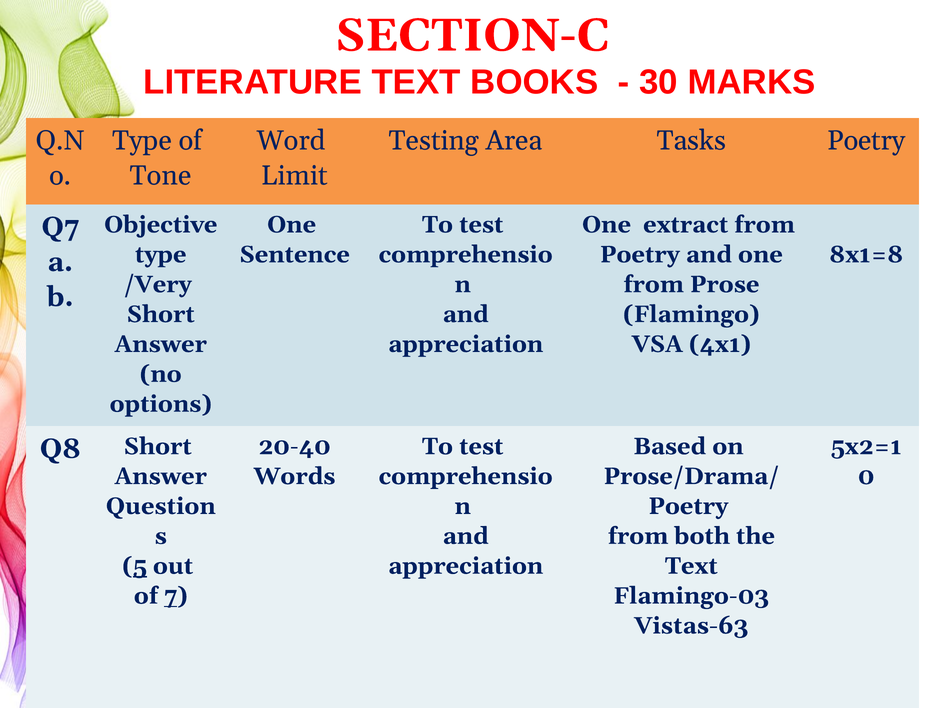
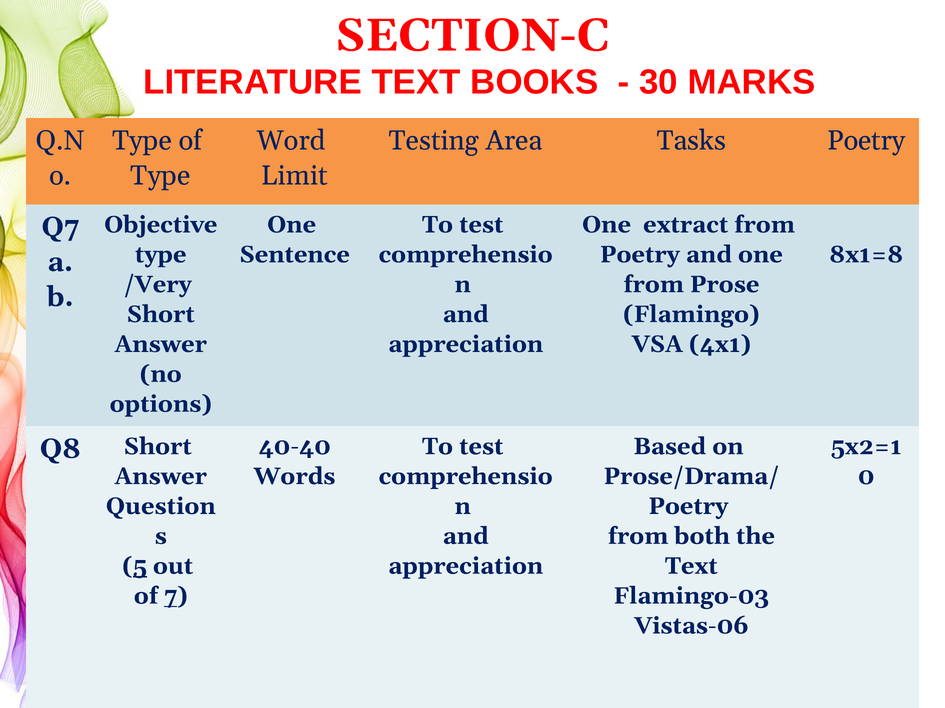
Tone: Tone -> Type (161, 176)
20-40: 20-40 -> 40-40 (295, 447)
Vistas-63: Vistas-63 -> Vistas-06 (691, 626)
